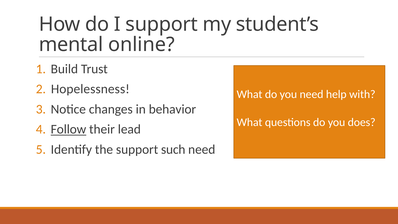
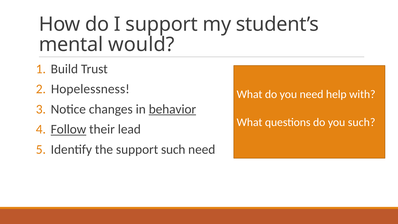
online: online -> would (141, 45)
behavior underline: none -> present (172, 109)
you does: does -> such (362, 122)
